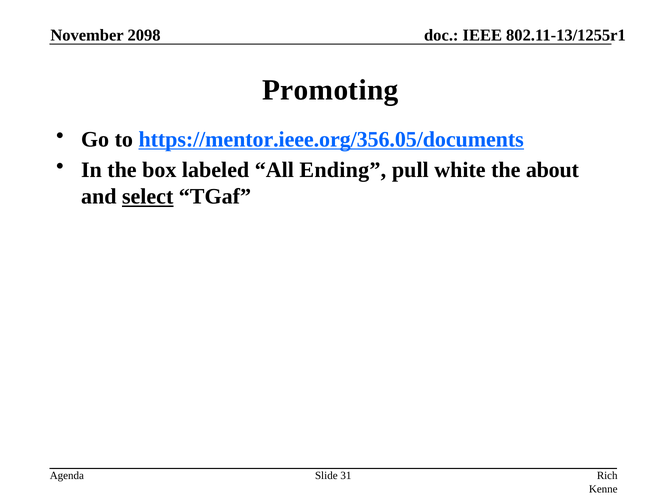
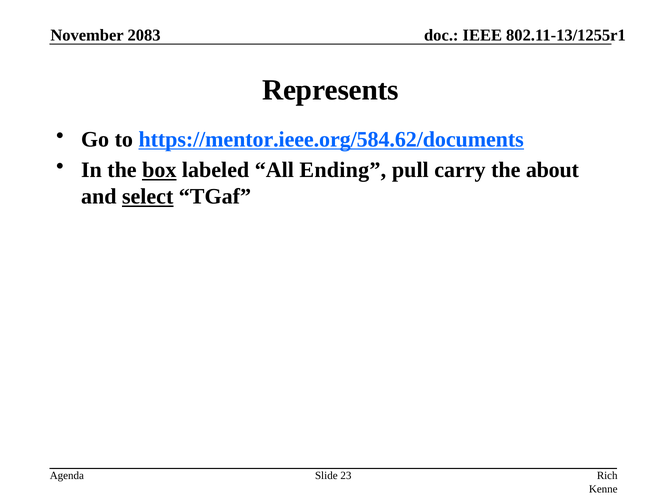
2098: 2098 -> 2083 (144, 35)
Promoting: Promoting -> Represents (331, 90)
https://mentor.ieee.org/356.05/documents: https://mentor.ieee.org/356.05/documents -> https://mentor.ieee.org/584.62/documents (331, 139)
box underline: none -> present (159, 170)
white: white -> carry (460, 170)
31: 31 -> 23 (346, 475)
